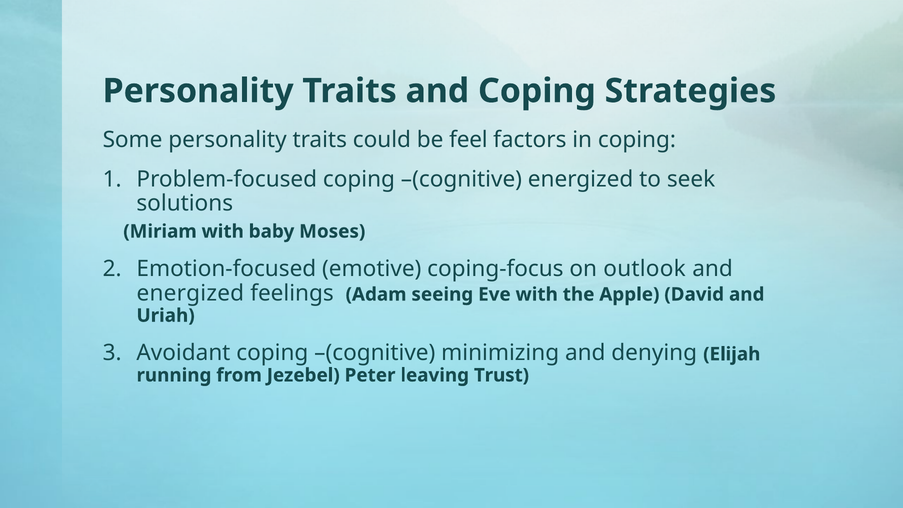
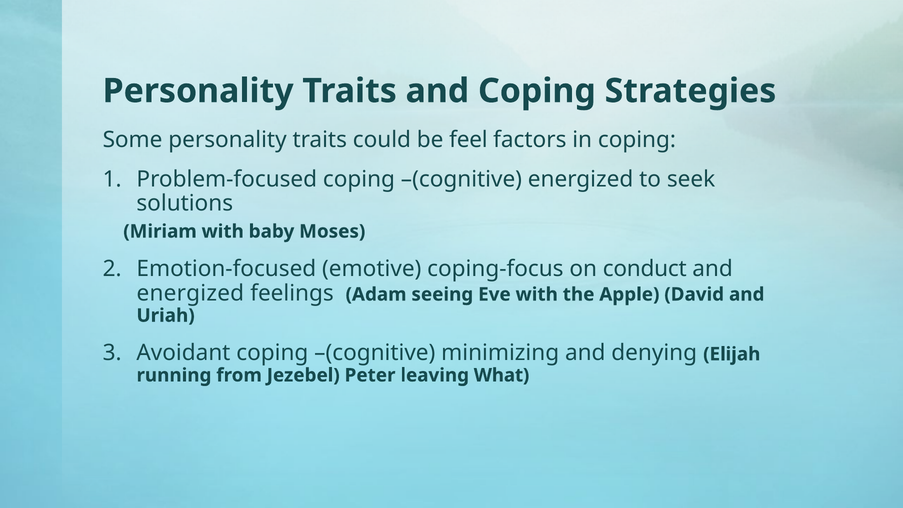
outlook: outlook -> conduct (645, 269)
Trust: Trust -> What (502, 375)
